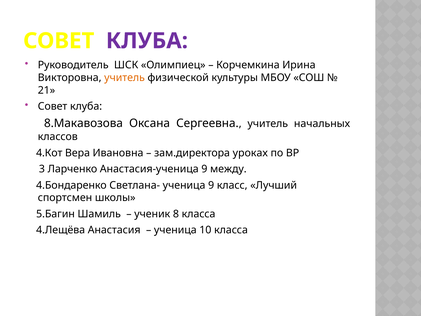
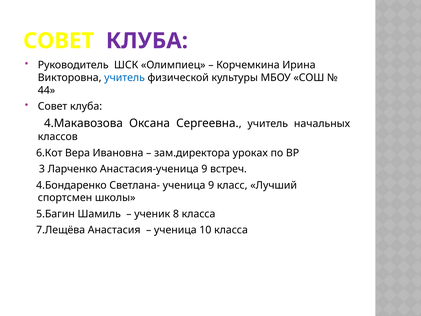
учитель colour: orange -> blue (125, 78)
21: 21 -> 44 (47, 90)
8.Макавозова: 8.Макавозова -> 4.Макавозова (83, 123)
4.Кот: 4.Кот -> 6.Кот (49, 153)
между: между -> встреч (228, 169)
4.Лещёва: 4.Лещёва -> 7.Лещёва (61, 230)
